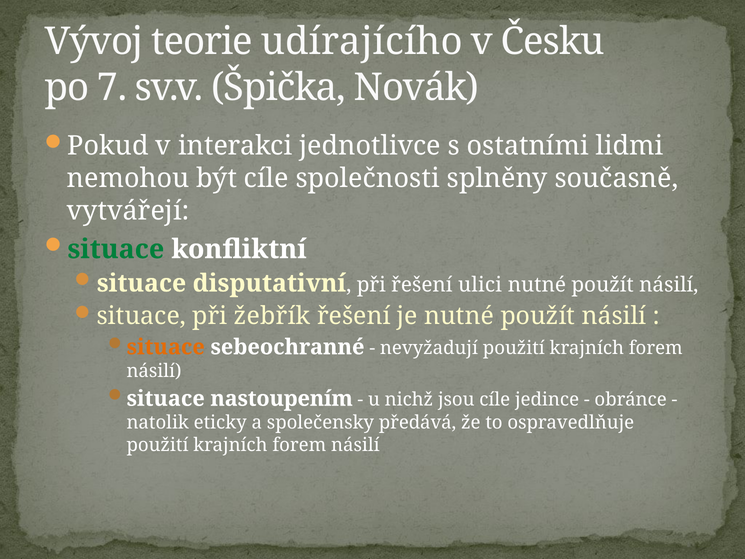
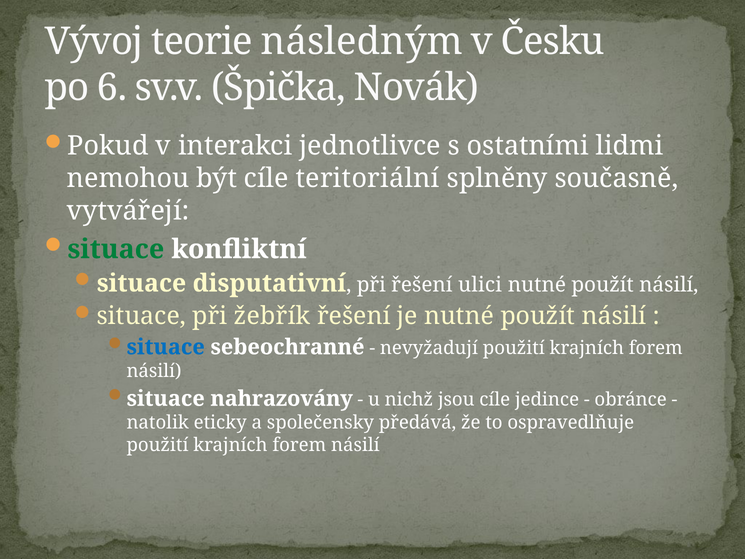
udírajícího: udírajícího -> následným (362, 42)
7: 7 -> 6 (112, 88)
společnosti: společnosti -> teritoriální (368, 178)
situace colour: orange -> blue (166, 347)
nastoupením: nastoupením -> nahrazovány (282, 398)
